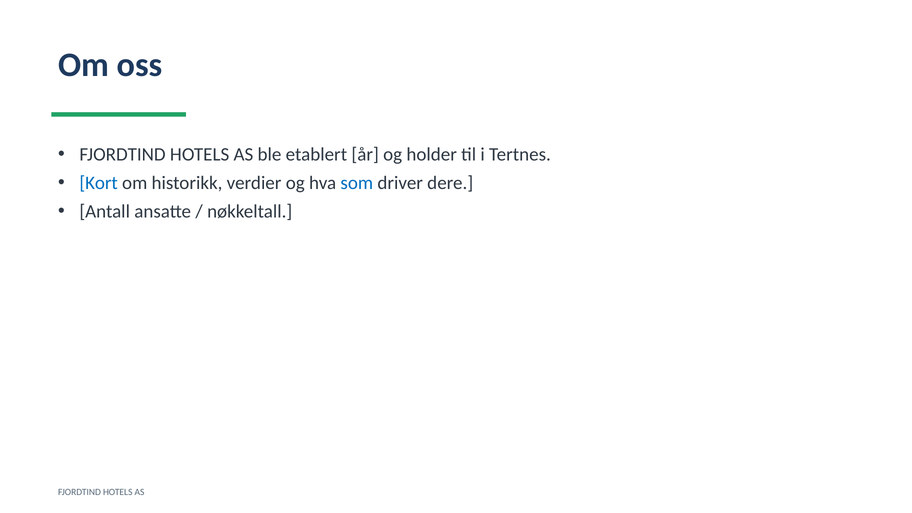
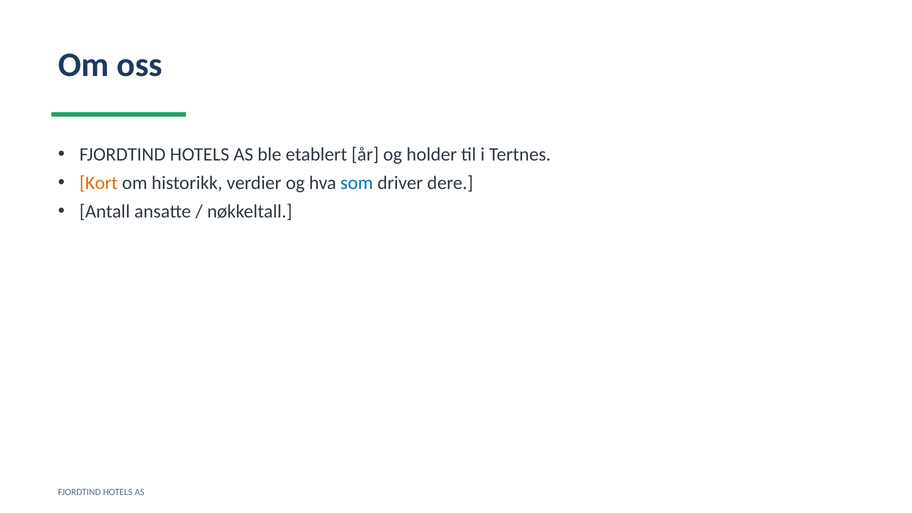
Kort colour: blue -> orange (99, 183)
